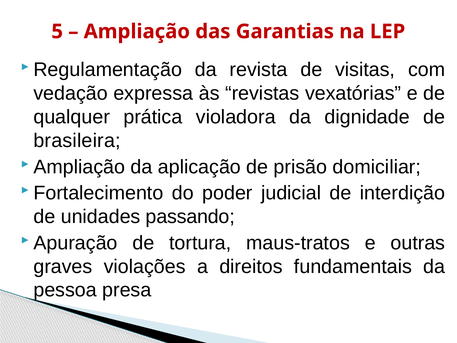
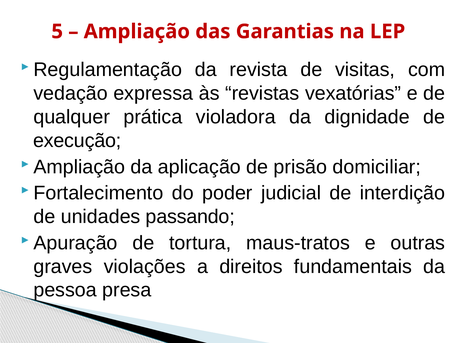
brasileira: brasileira -> execução (77, 141)
